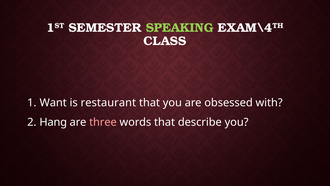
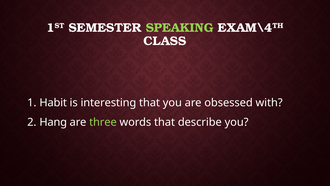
Want: Want -> Habit (53, 103)
restaurant: restaurant -> interesting (108, 103)
three colour: pink -> light green (103, 122)
